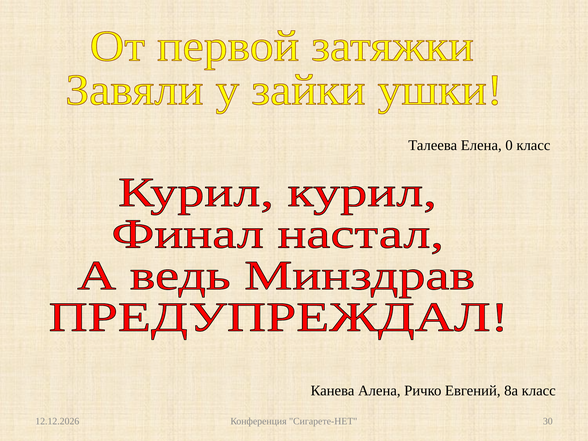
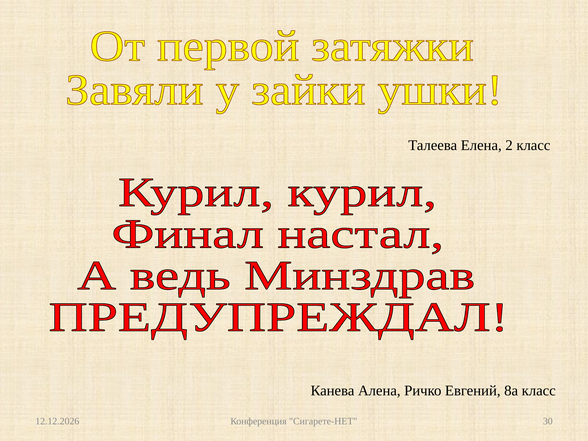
0: 0 -> 2 (509, 145)
